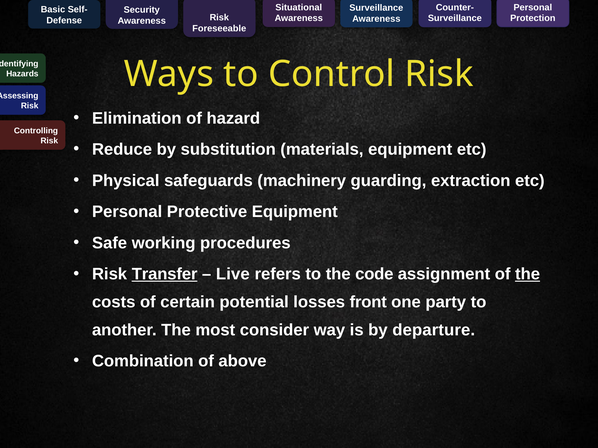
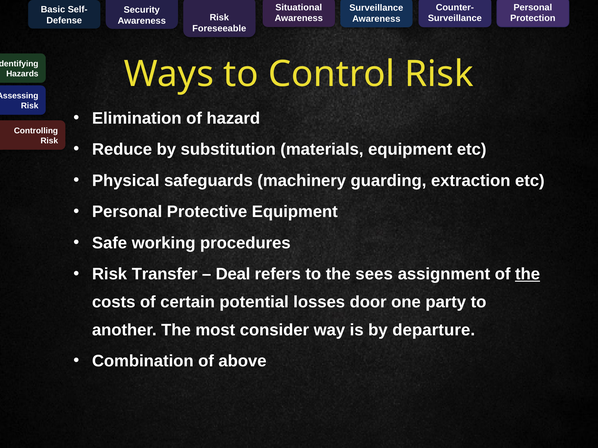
Transfer underline: present -> none (165, 274)
Live: Live -> Deal (233, 274)
code: code -> sees (374, 274)
front: front -> door (368, 302)
